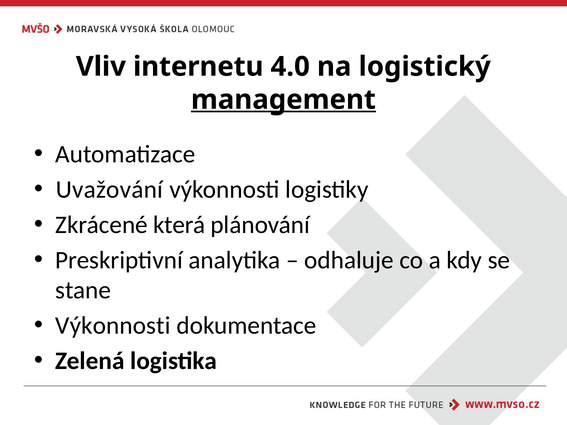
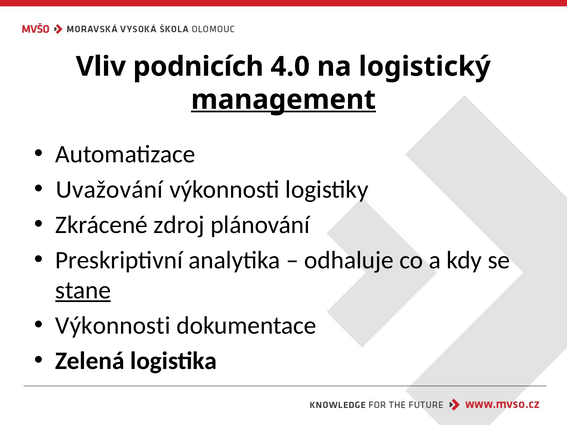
internetu: internetu -> podnicích (198, 67)
která: která -> zdroj (179, 225)
stane underline: none -> present (83, 290)
